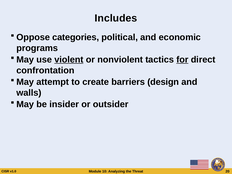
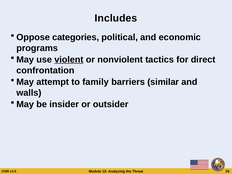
for underline: present -> none (182, 60)
create: create -> family (96, 82)
design: design -> similar (163, 82)
